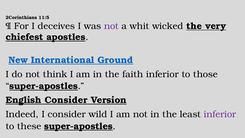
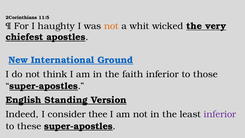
deceives: deceives -> haughty (56, 26)
not colour: purple -> orange (111, 26)
English Consider: Consider -> Standing (66, 100)
wild: wild -> thee (98, 114)
